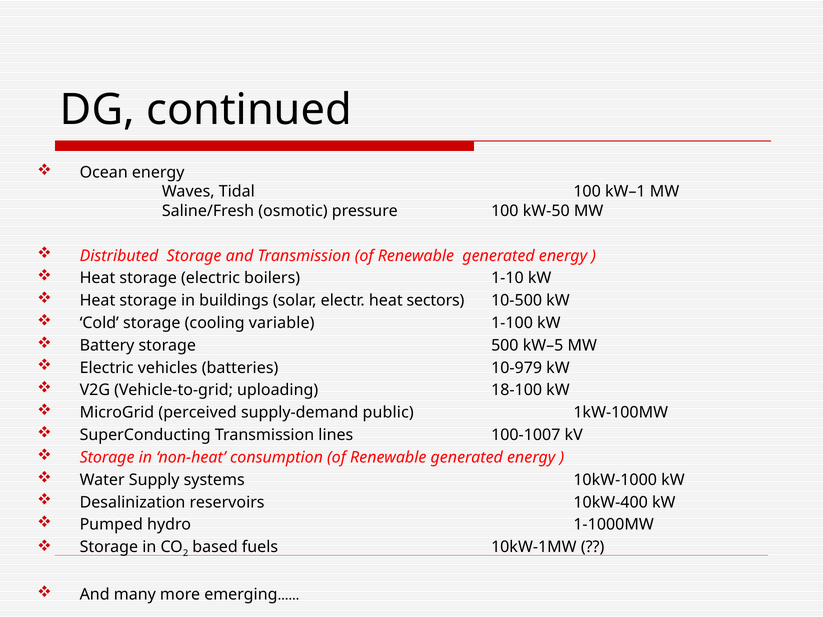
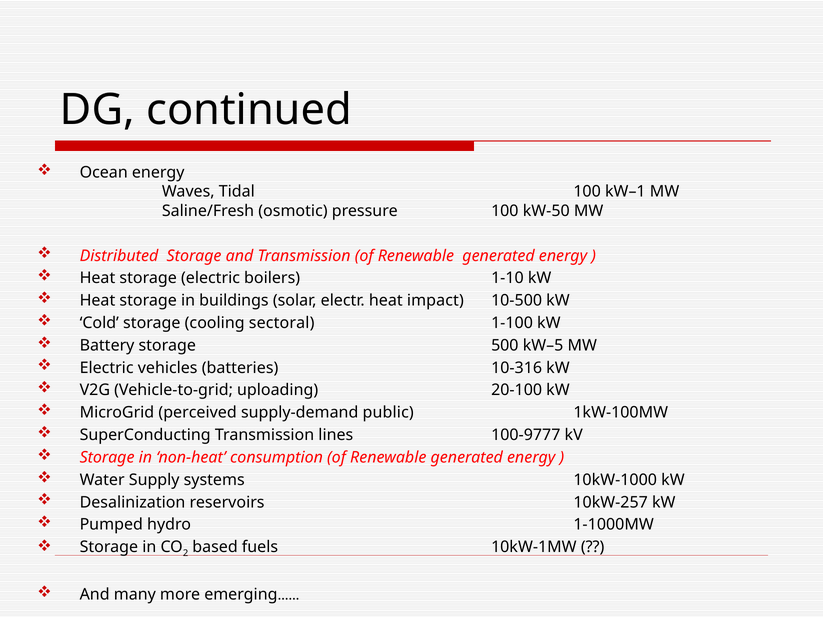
sectors: sectors -> impact (435, 301)
variable: variable -> sectoral (282, 323)
10-979: 10-979 -> 10-316 (517, 368)
18-100: 18-100 -> 20-100 (517, 390)
100-1007: 100-1007 -> 100-9777 (526, 435)
10kW-400: 10kW-400 -> 10kW-257 (611, 502)
